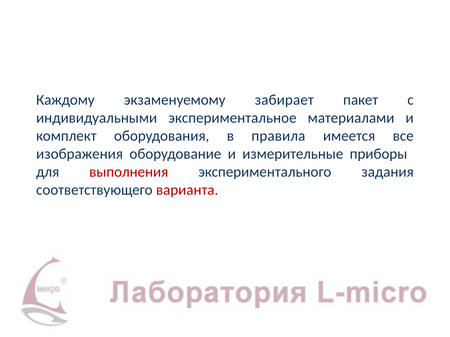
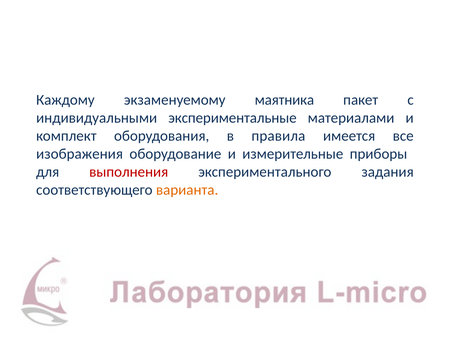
забирает: забирает -> маятника (284, 100)
экспериментальное: экспериментальное -> экспериментальные (232, 118)
варианта colour: red -> orange (187, 190)
